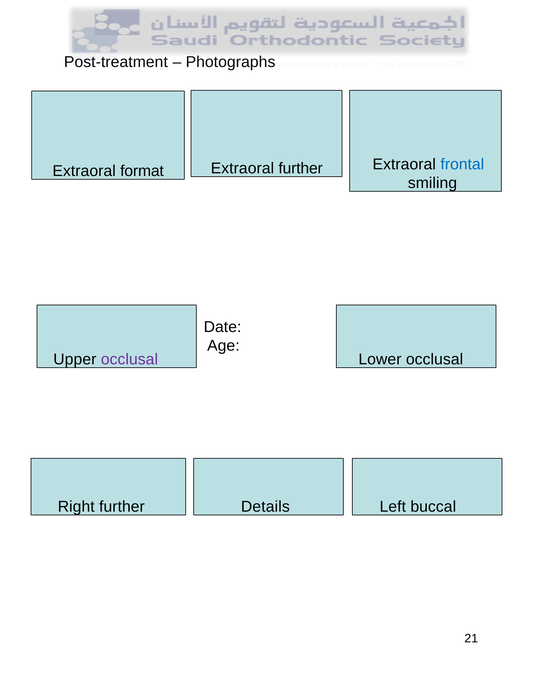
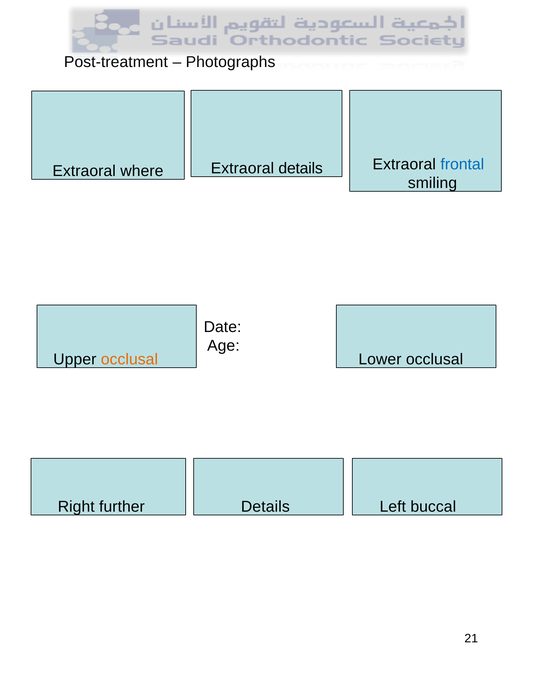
format: format -> where (142, 171)
Extraoral further: further -> details (301, 168)
occlusal colour: purple -> orange (129, 359)
